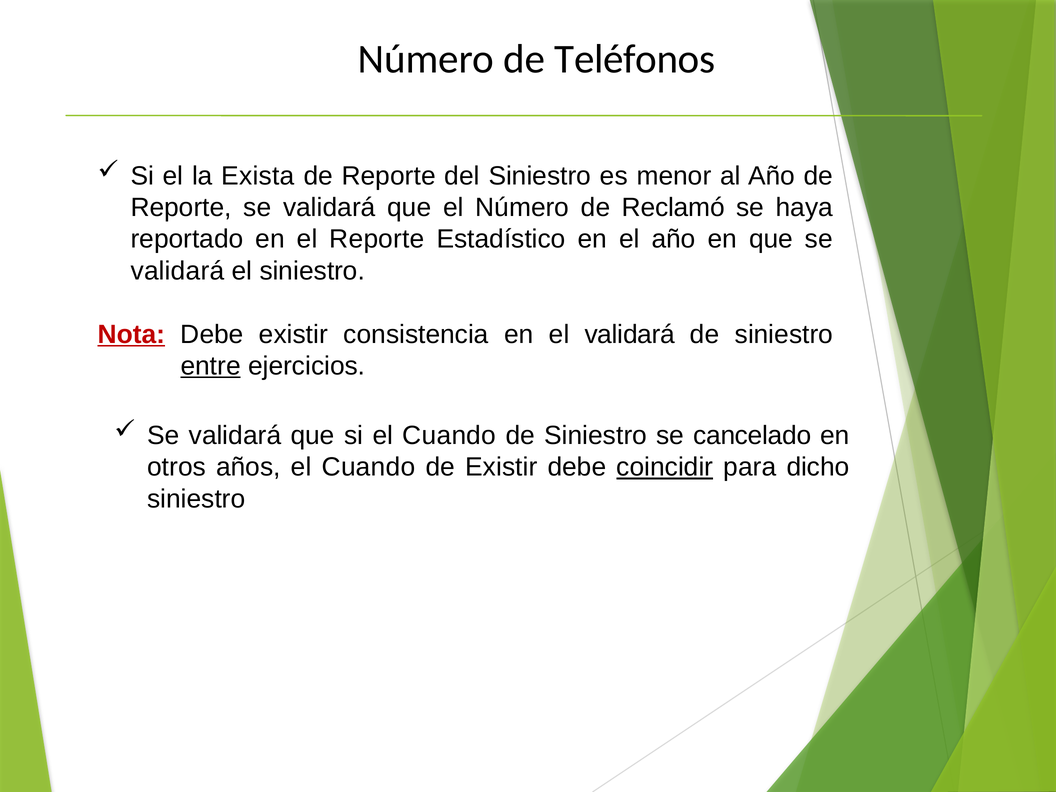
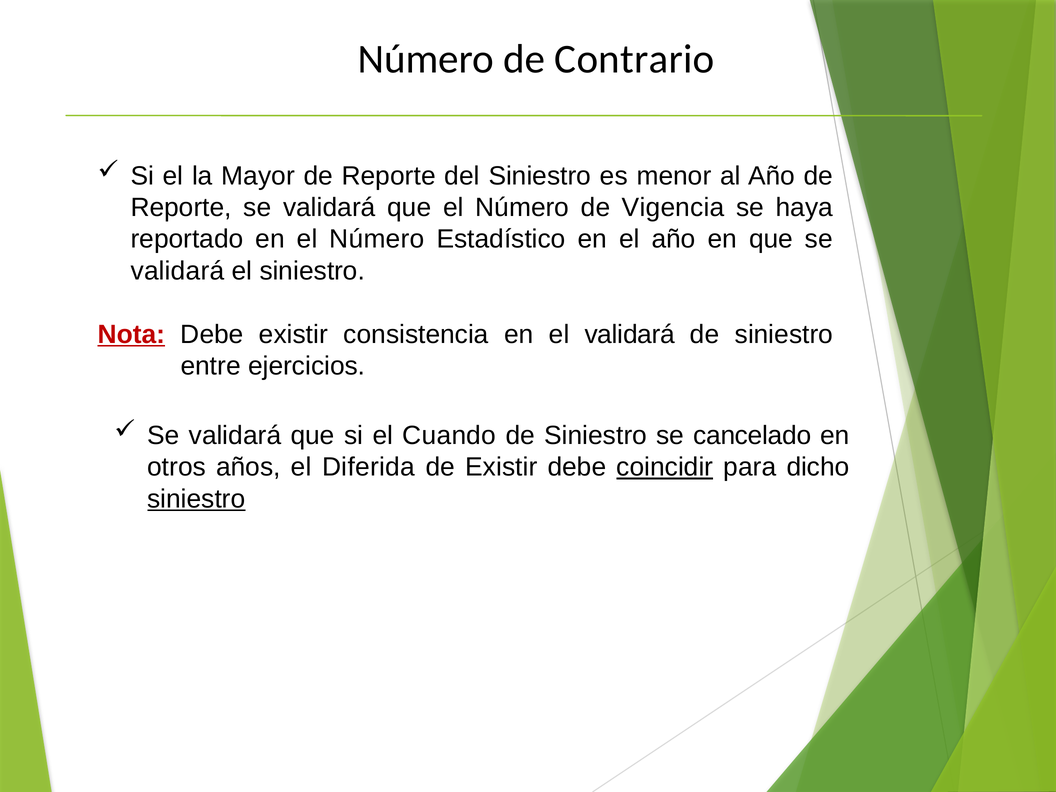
Teléfonos: Teléfonos -> Contrario (634, 59)
Exista: Exista -> Mayor (258, 176)
Reclamó: Reclamó -> Vigencia (673, 208)
en el Reporte: Reporte -> Número (377, 239)
entre underline: present -> none (211, 366)
años el Cuando: Cuando -> Diferida (369, 467)
siniestro underline: none -> present (196, 499)
